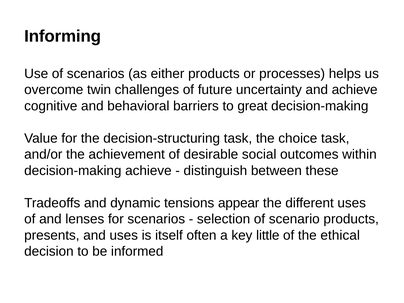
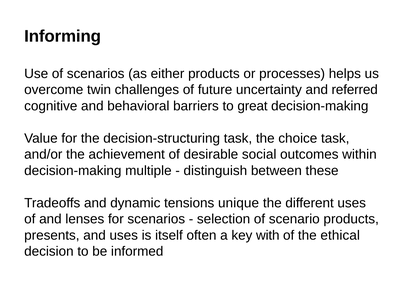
and achieve: achieve -> referred (355, 90)
decision-making achieve: achieve -> multiple (148, 171)
appear: appear -> unique (239, 203)
little: little -> with (268, 235)
